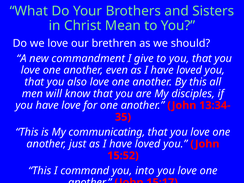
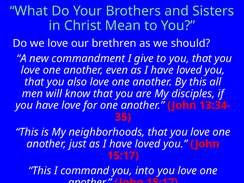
communicating: communicating -> neighborhoods (107, 132)
15:52: 15:52 -> 15:17 (123, 156)
